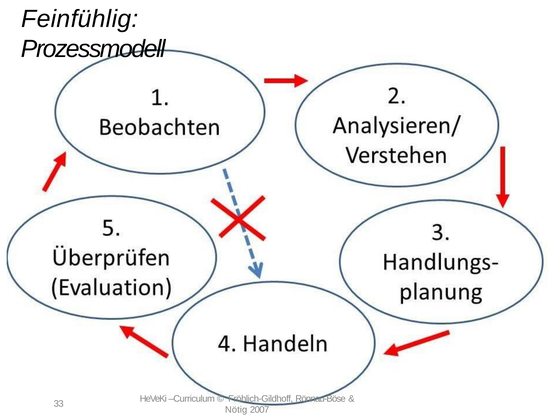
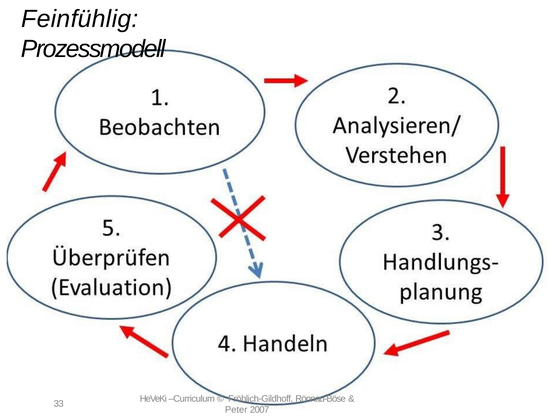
Nötig: Nötig -> Peter (236, 410)
